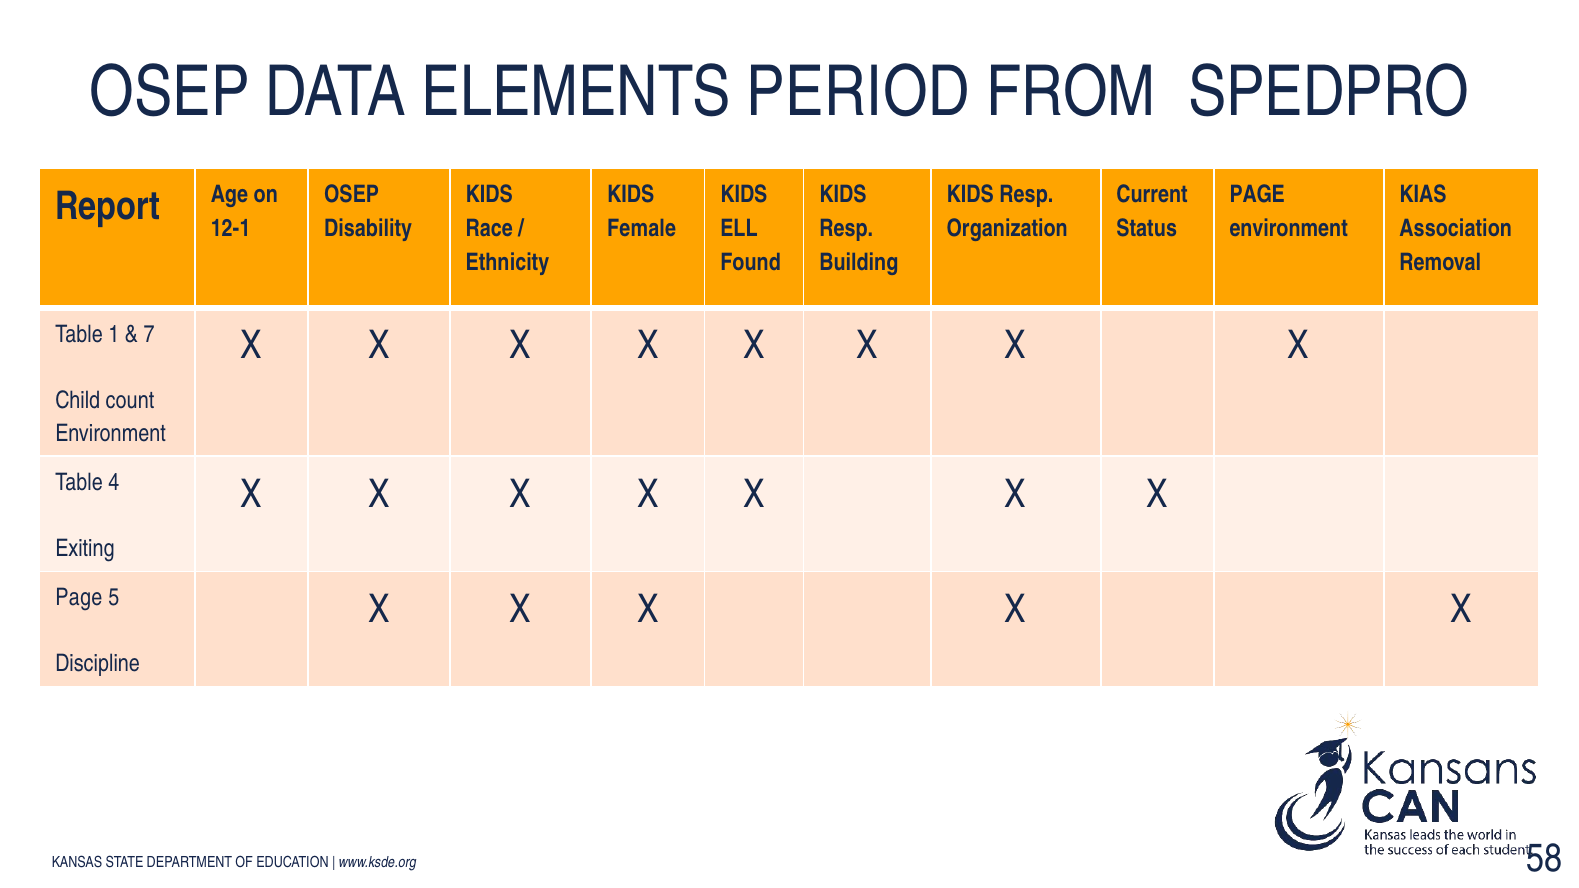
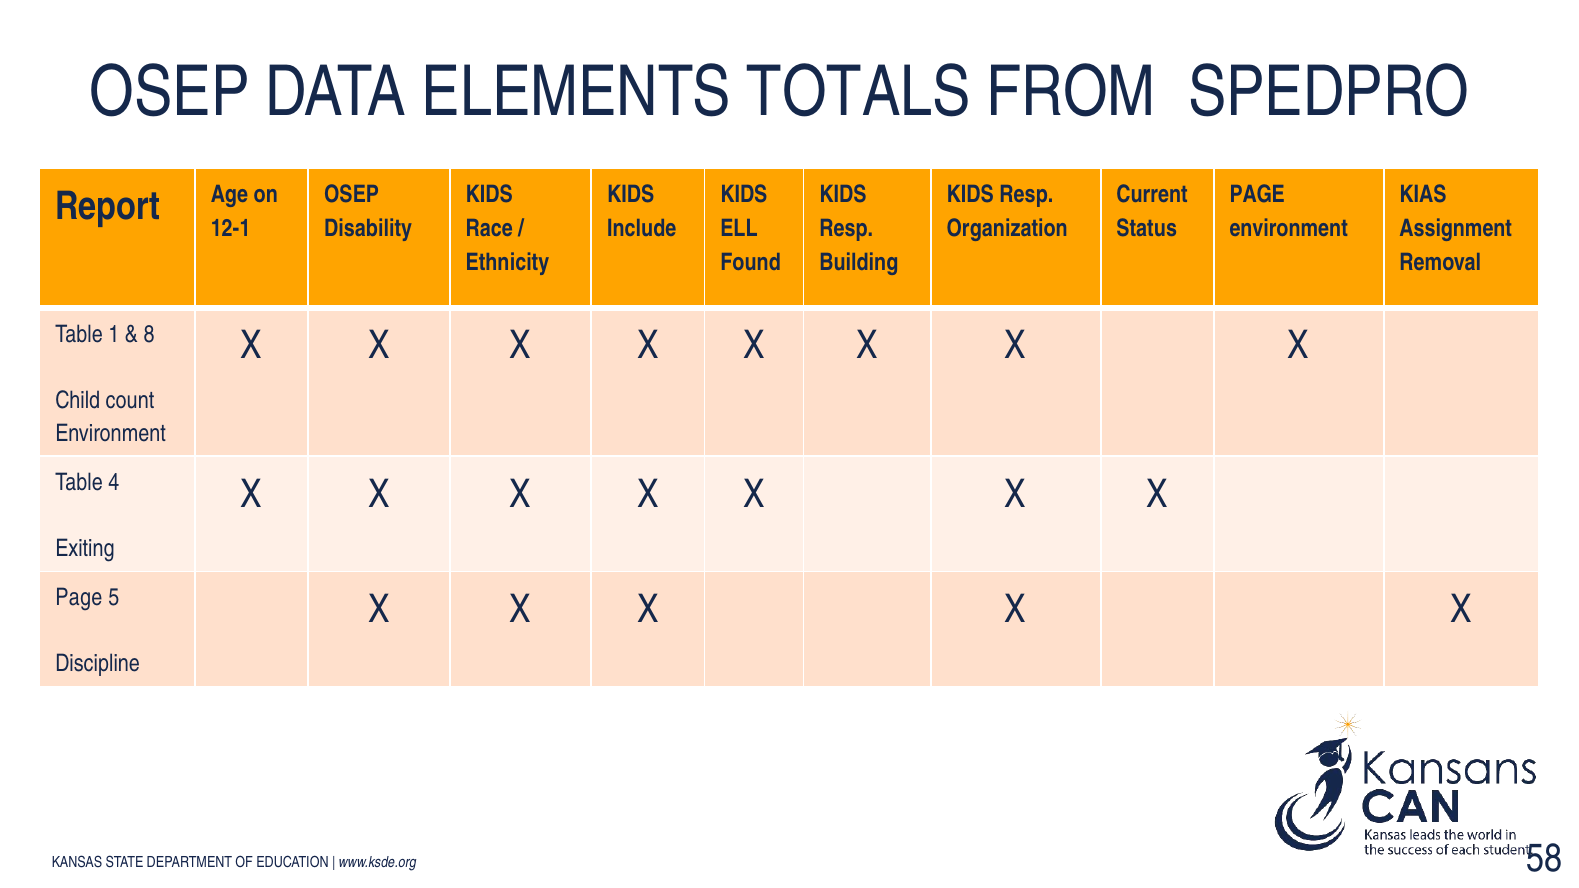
PERIOD: PERIOD -> TOTALS (859, 93)
Female: Female -> Include (642, 229)
Association: Association -> Assignment (1456, 229)
7: 7 -> 8 (149, 334)
